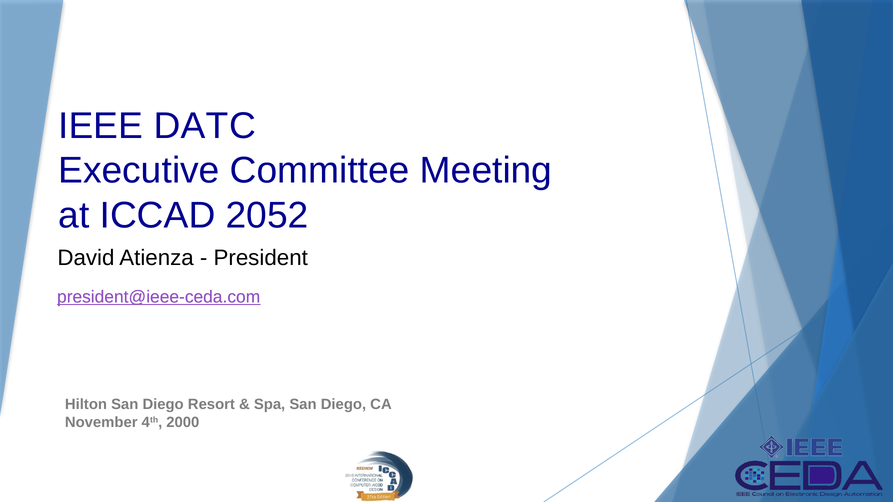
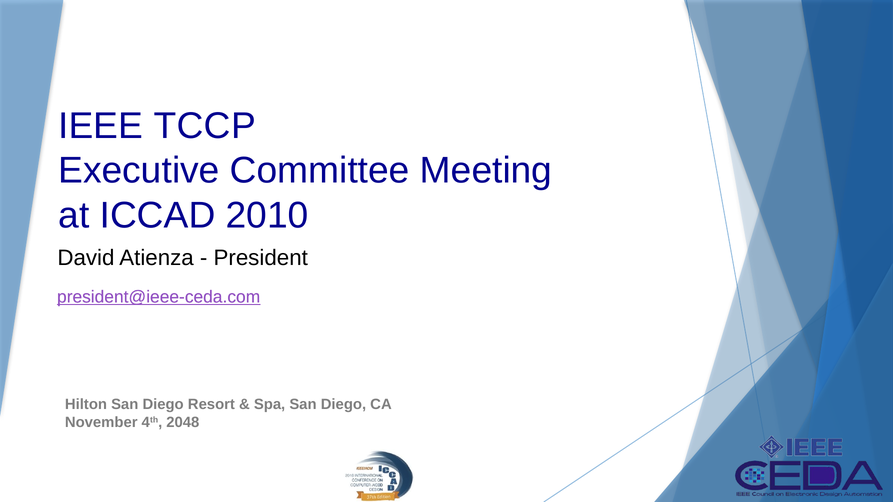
DATC: DATC -> TCCP (205, 126)
2052: 2052 -> 2010 (267, 215)
2000: 2000 -> 2048 (183, 422)
